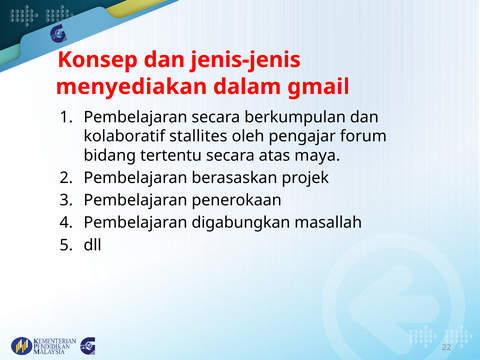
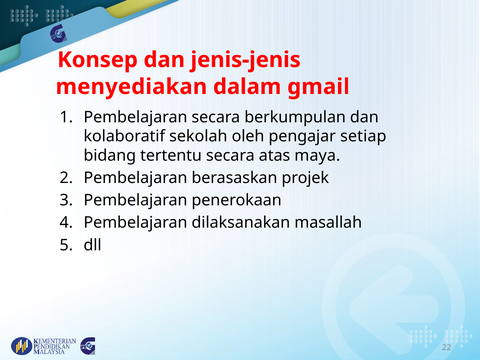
stallites: stallites -> sekolah (198, 136)
forum: forum -> setiap (363, 136)
digabungkan: digabungkan -> dilaksanakan (241, 223)
